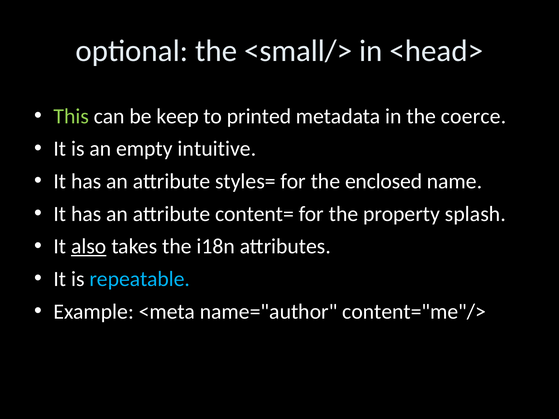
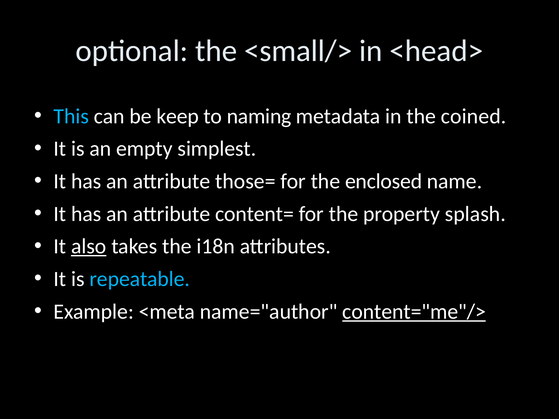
This colour: light green -> light blue (71, 116)
printed: printed -> naming (259, 116)
coerce: coerce -> coined (474, 116)
intuitive: intuitive -> simplest (217, 149)
styles=: styles= -> those= (245, 181)
content="me"/> underline: none -> present (414, 312)
